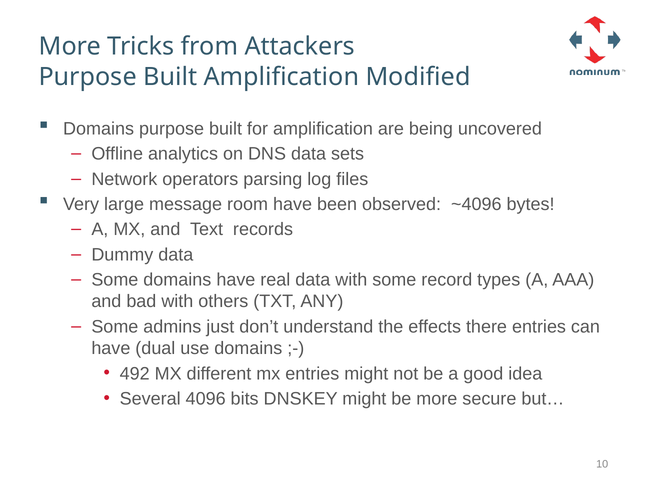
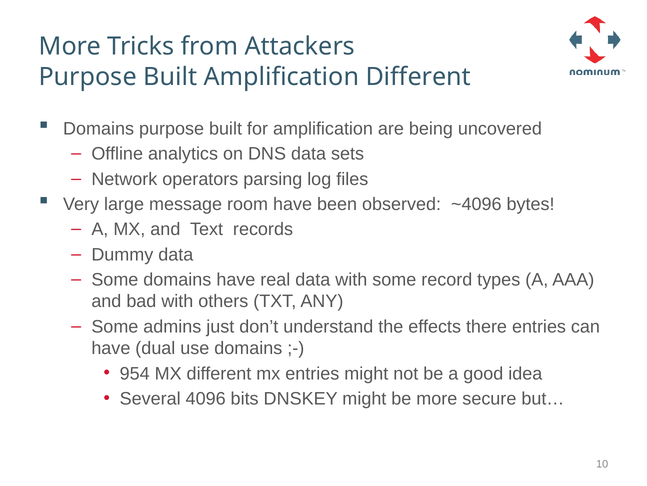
Amplification Modified: Modified -> Different (418, 77)
492: 492 -> 954 (135, 373)
